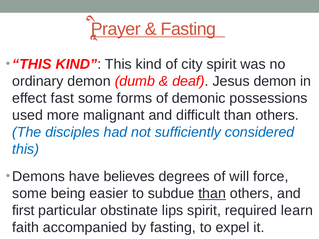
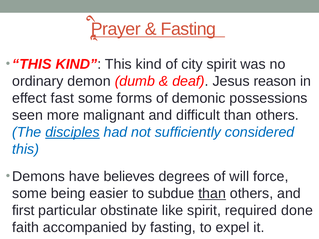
Jesus demon: demon -> reason (275, 81)
used: used -> seen (28, 115)
disciples underline: none -> present (73, 132)
lips: lips -> like (173, 211)
learn: learn -> done (297, 211)
